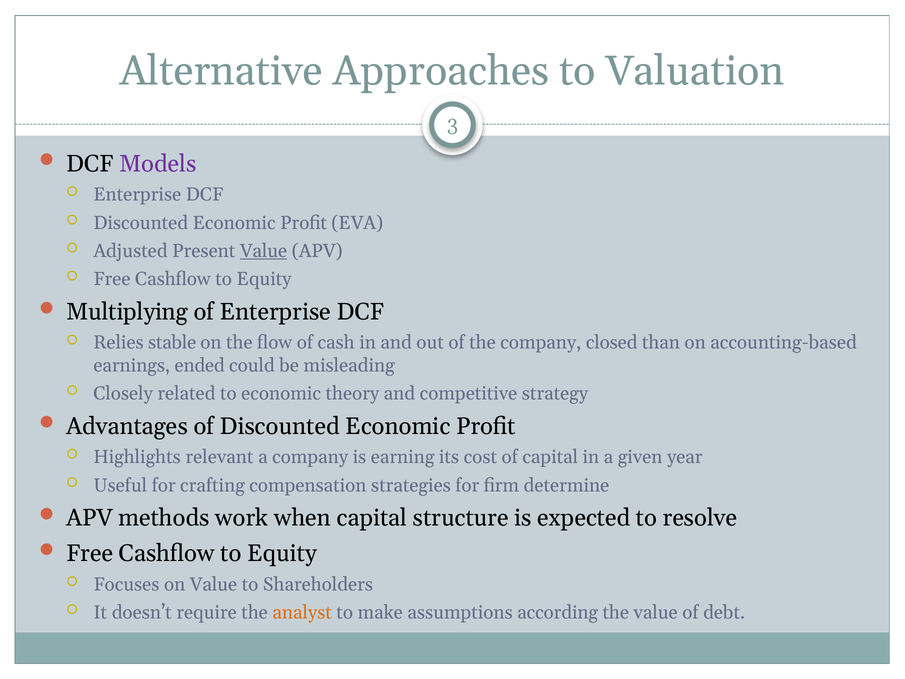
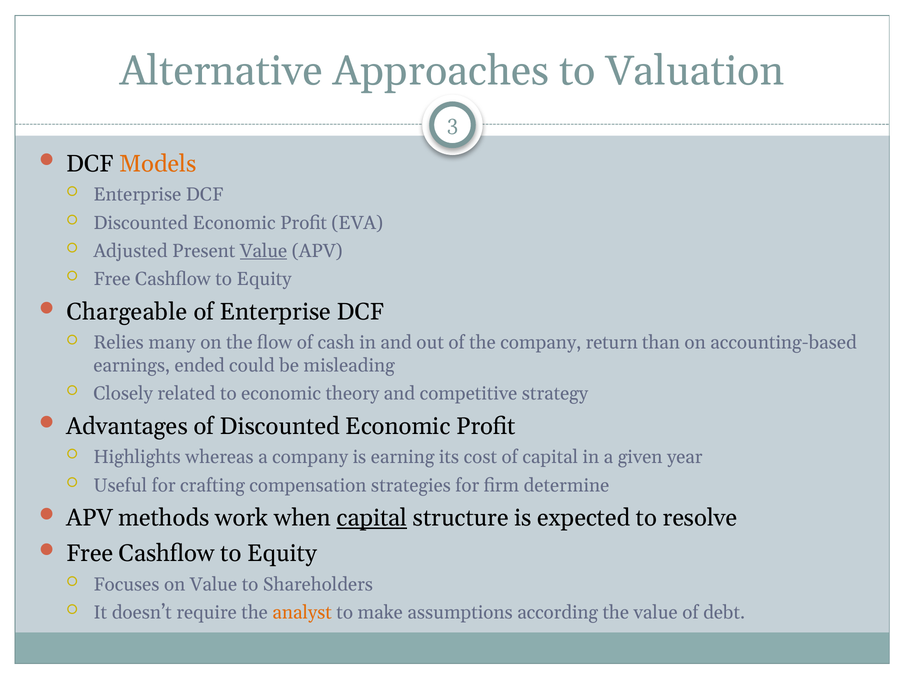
Models colour: purple -> orange (158, 164)
Multiplying: Multiplying -> Chargeable (127, 312)
stable: stable -> many (172, 343)
closed: closed -> return (612, 343)
relevant: relevant -> whereas (219, 457)
capital underline: none -> present (372, 518)
